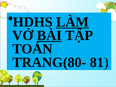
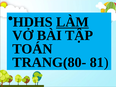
BÀI underline: present -> none (49, 35)
